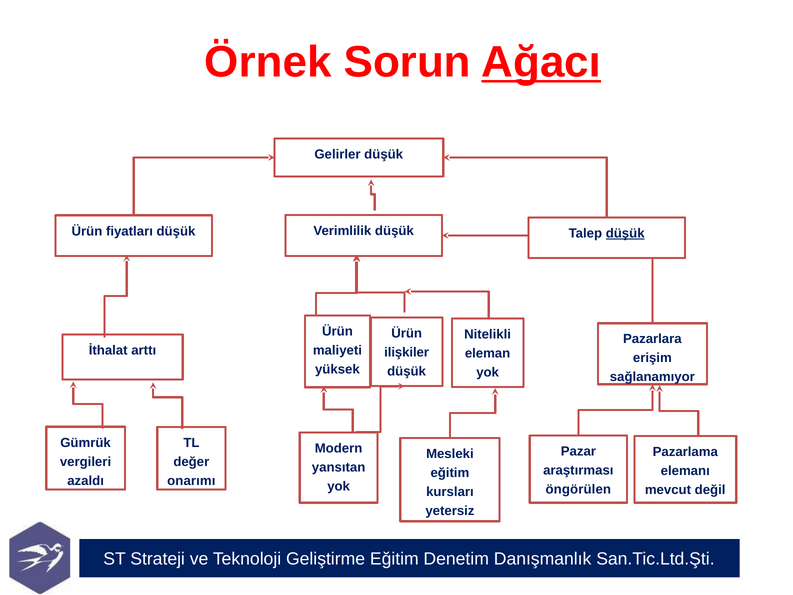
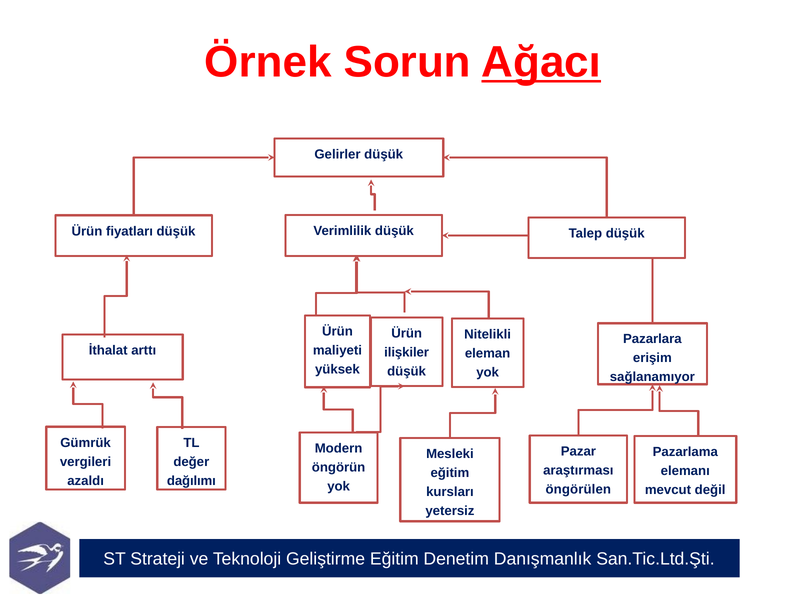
düşük underline: present -> none (625, 233)
yansıtan: yansıtan -> öngörün (339, 467)
onarımı: onarımı -> dağılımı (191, 481)
